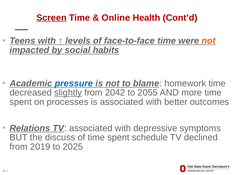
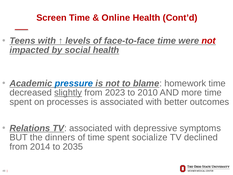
Screen underline: present -> none (51, 18)
not colour: orange -> red (209, 41)
social habits: habits -> health (106, 50)
2042: 2042 -> 2023 (115, 93)
2055: 2055 -> 2010 (148, 93)
discuss: discuss -> dinners (60, 137)
schedule: schedule -> socialize (150, 137)
2019: 2019 -> 2014 (40, 146)
2025: 2025 -> 2035 (73, 146)
